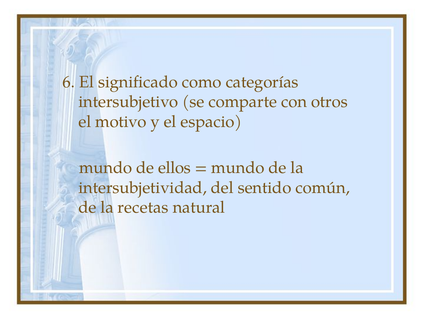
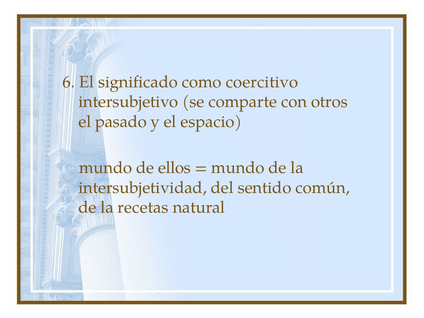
categorías: categorías -> coercitivo (262, 82)
motivo: motivo -> pasado (121, 122)
